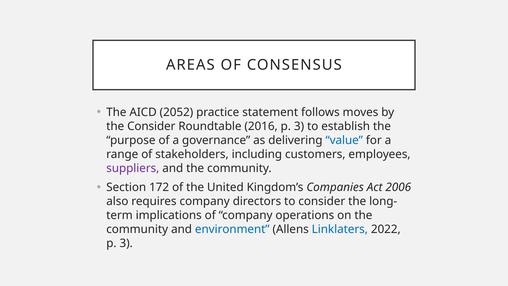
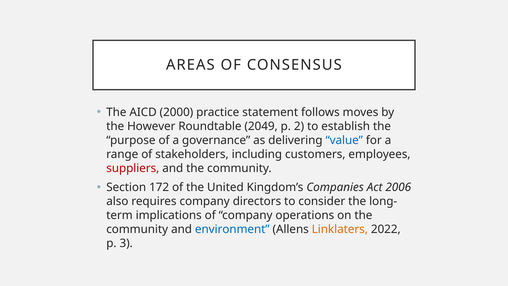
2052: 2052 -> 2000 (176, 112)
the Consider: Consider -> However (151, 126)
2016: 2016 -> 2049 (261, 126)
3: 3 -> 2 (299, 126)
suppliers colour: purple -> red (133, 168)
Linklaters colour: blue -> orange (340, 229)
